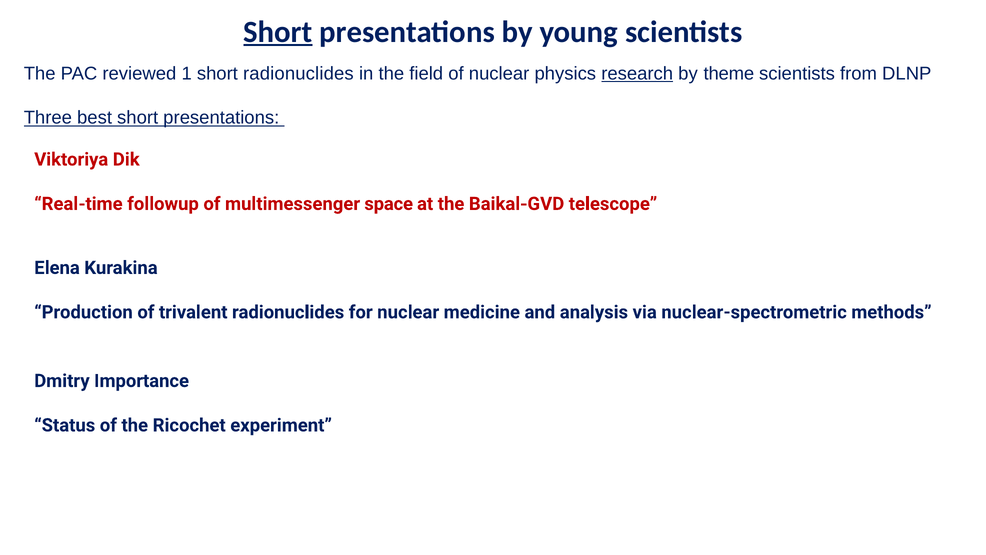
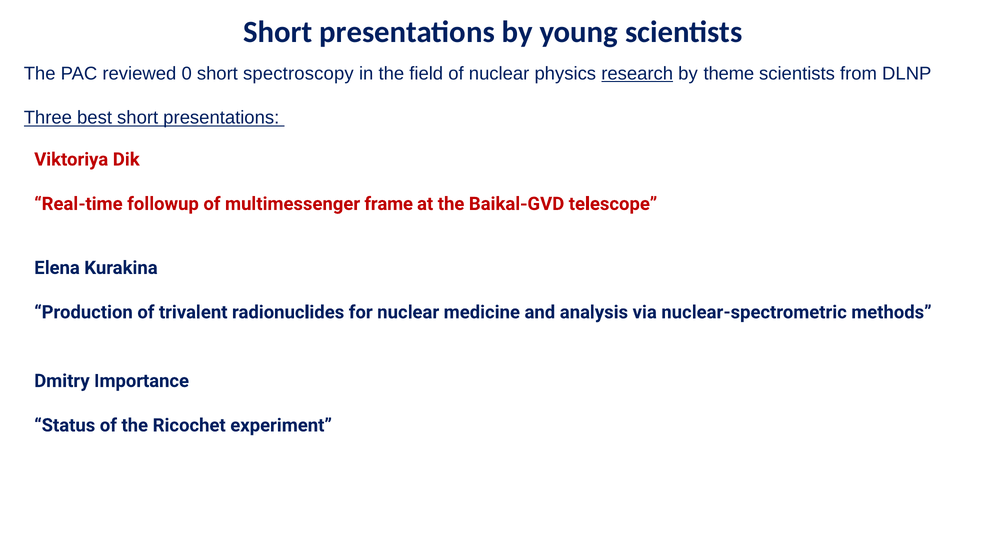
Short underline: present -> none (278, 32)
1: 1 -> 0 (187, 73)
short radionuclides: radionuclides -> spectroscopy (298, 73)
space: space -> frame (389, 204)
